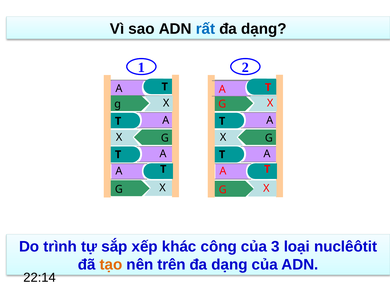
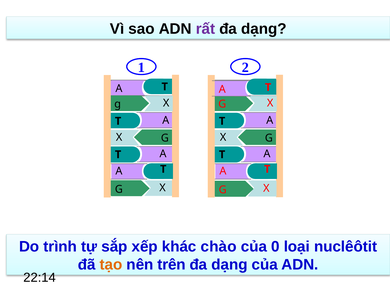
rất colour: blue -> purple (205, 29)
công: công -> chào (219, 246)
3: 3 -> 0 (275, 246)
